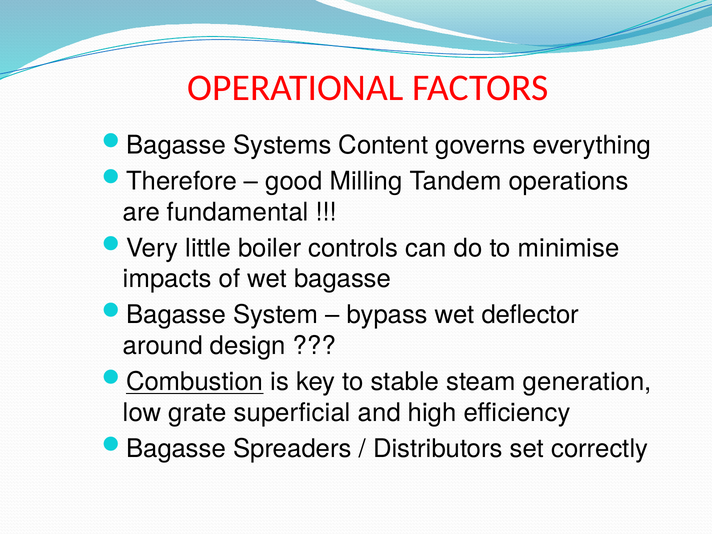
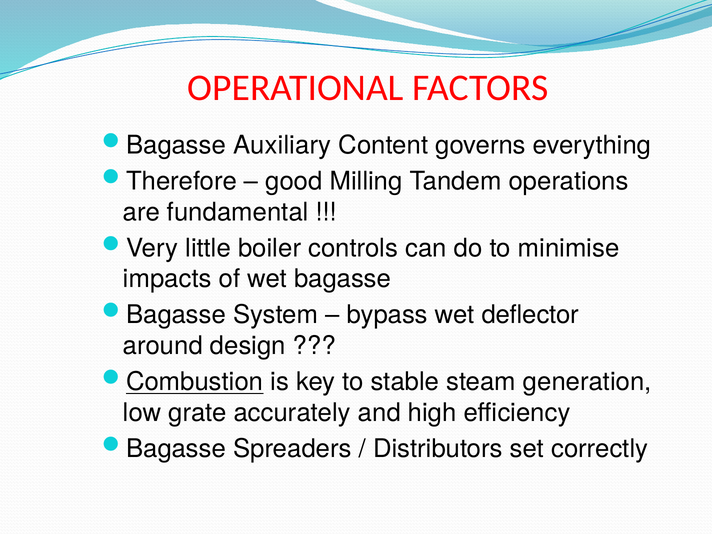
Systems: Systems -> Auxiliary (282, 145)
superficial: superficial -> accurately (292, 413)
